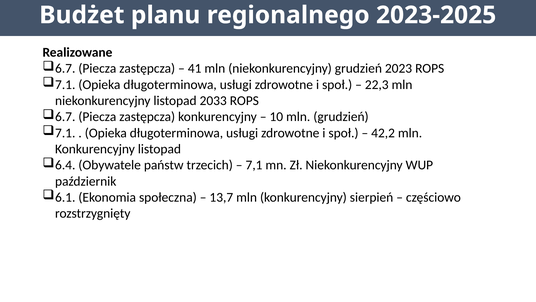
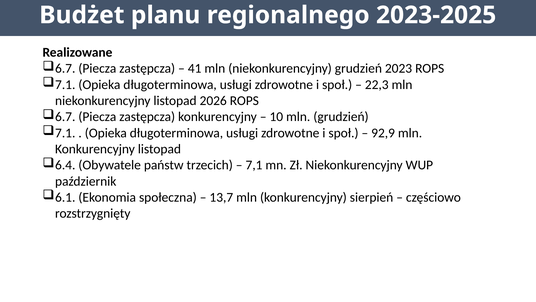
2033: 2033 -> 2026 (213, 101)
42,2: 42,2 -> 92,9 (383, 133)
